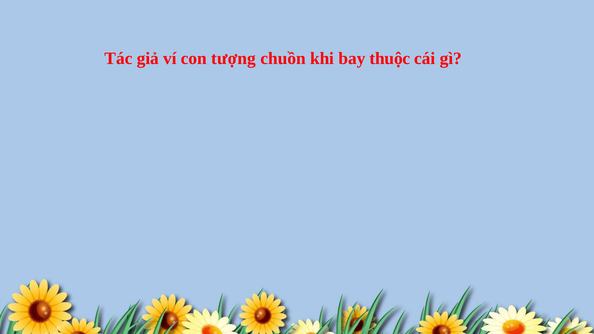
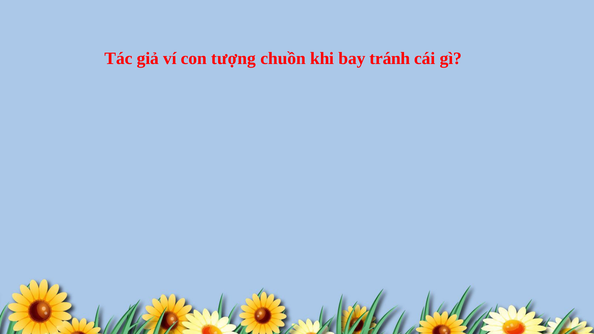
thuộc: thuộc -> tránh (390, 58)
